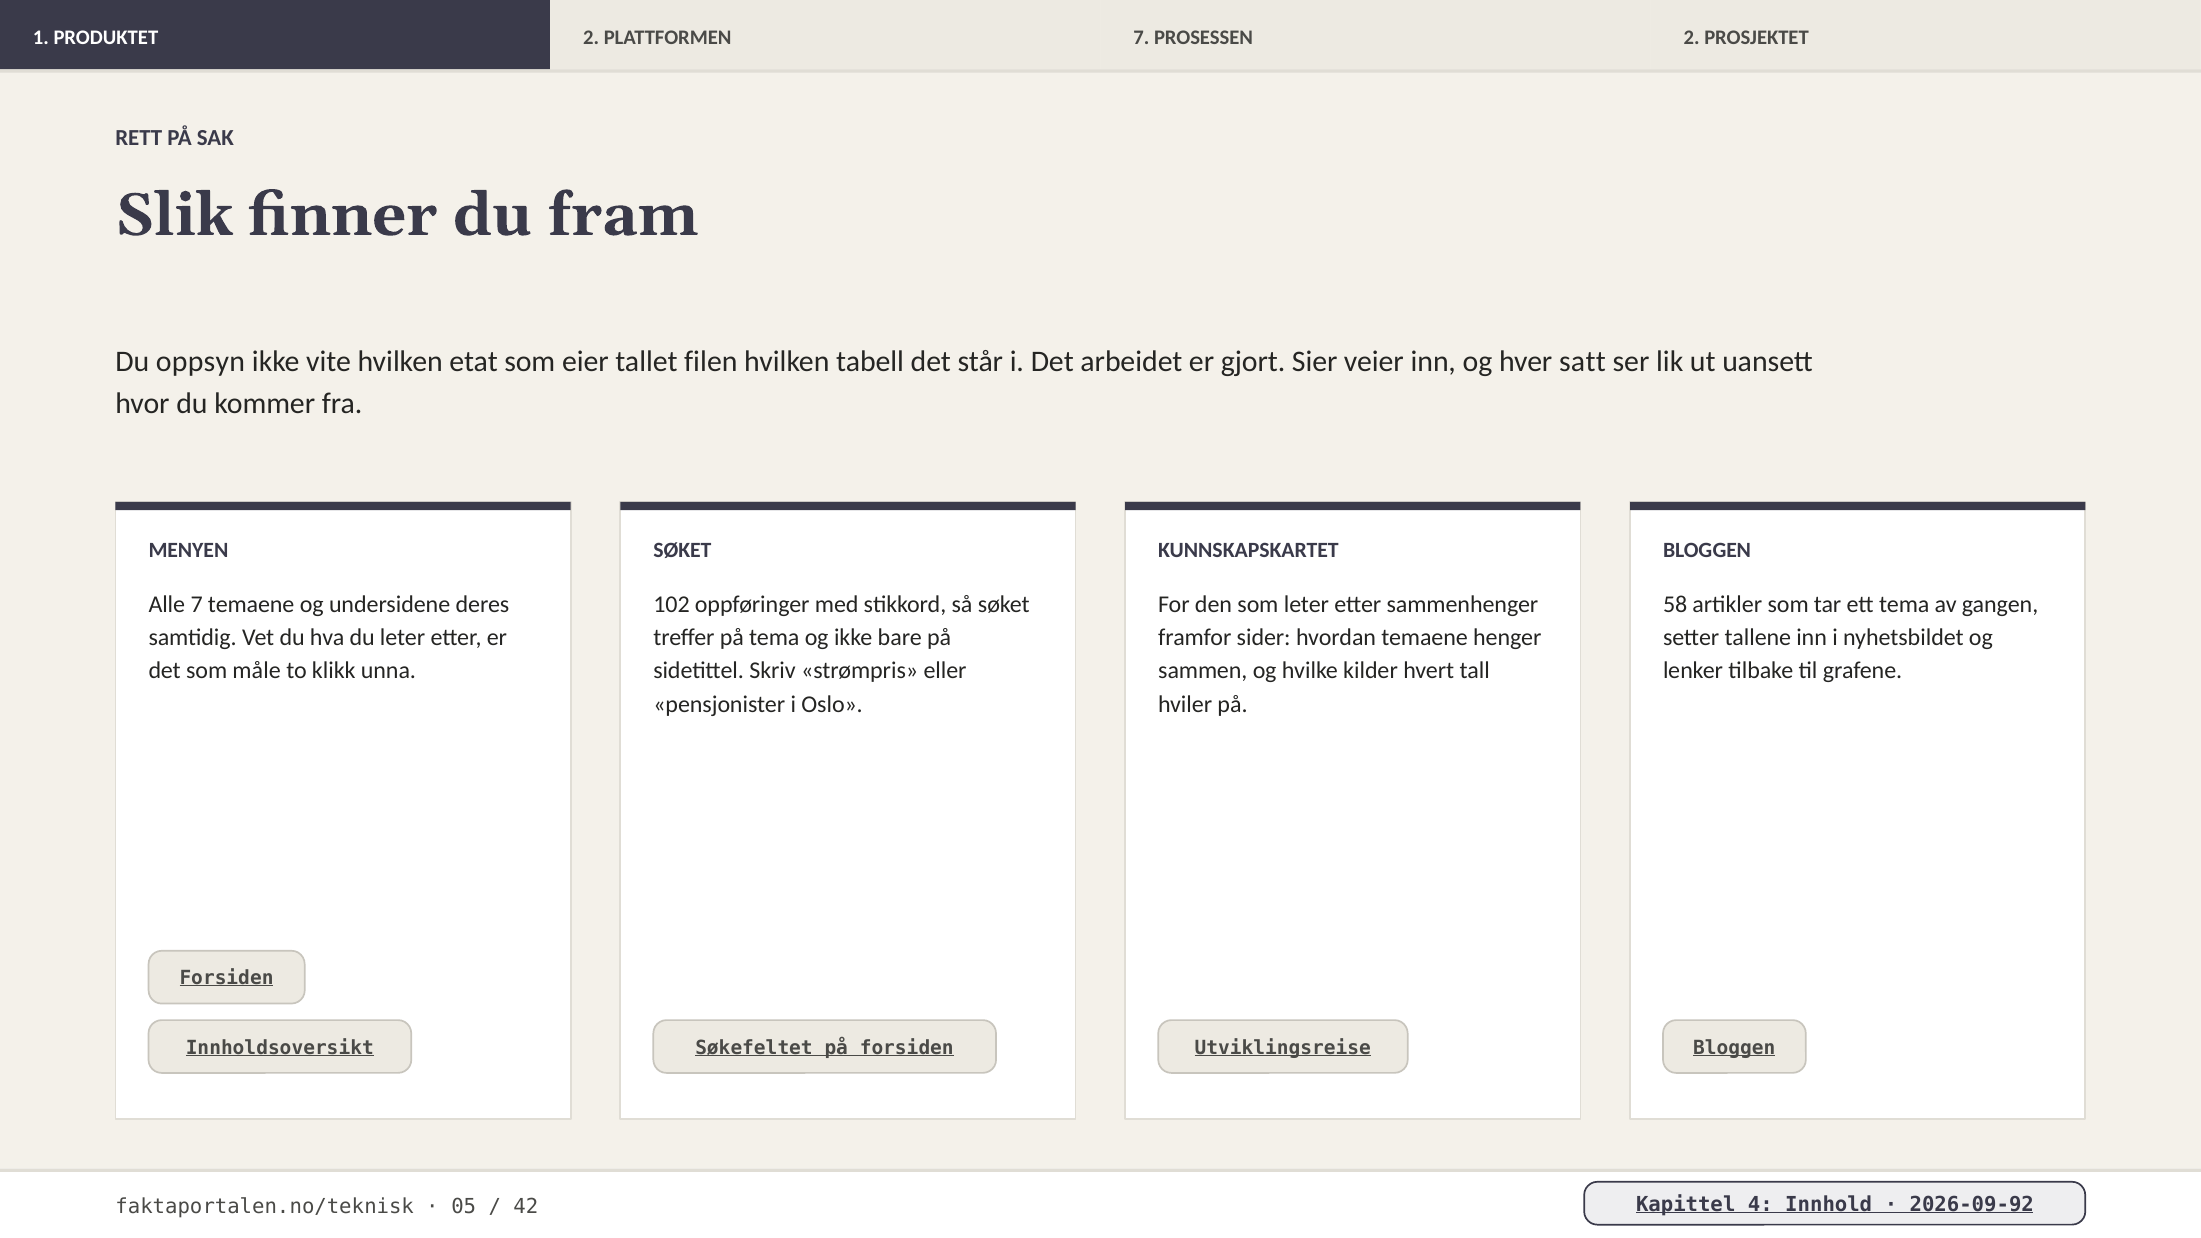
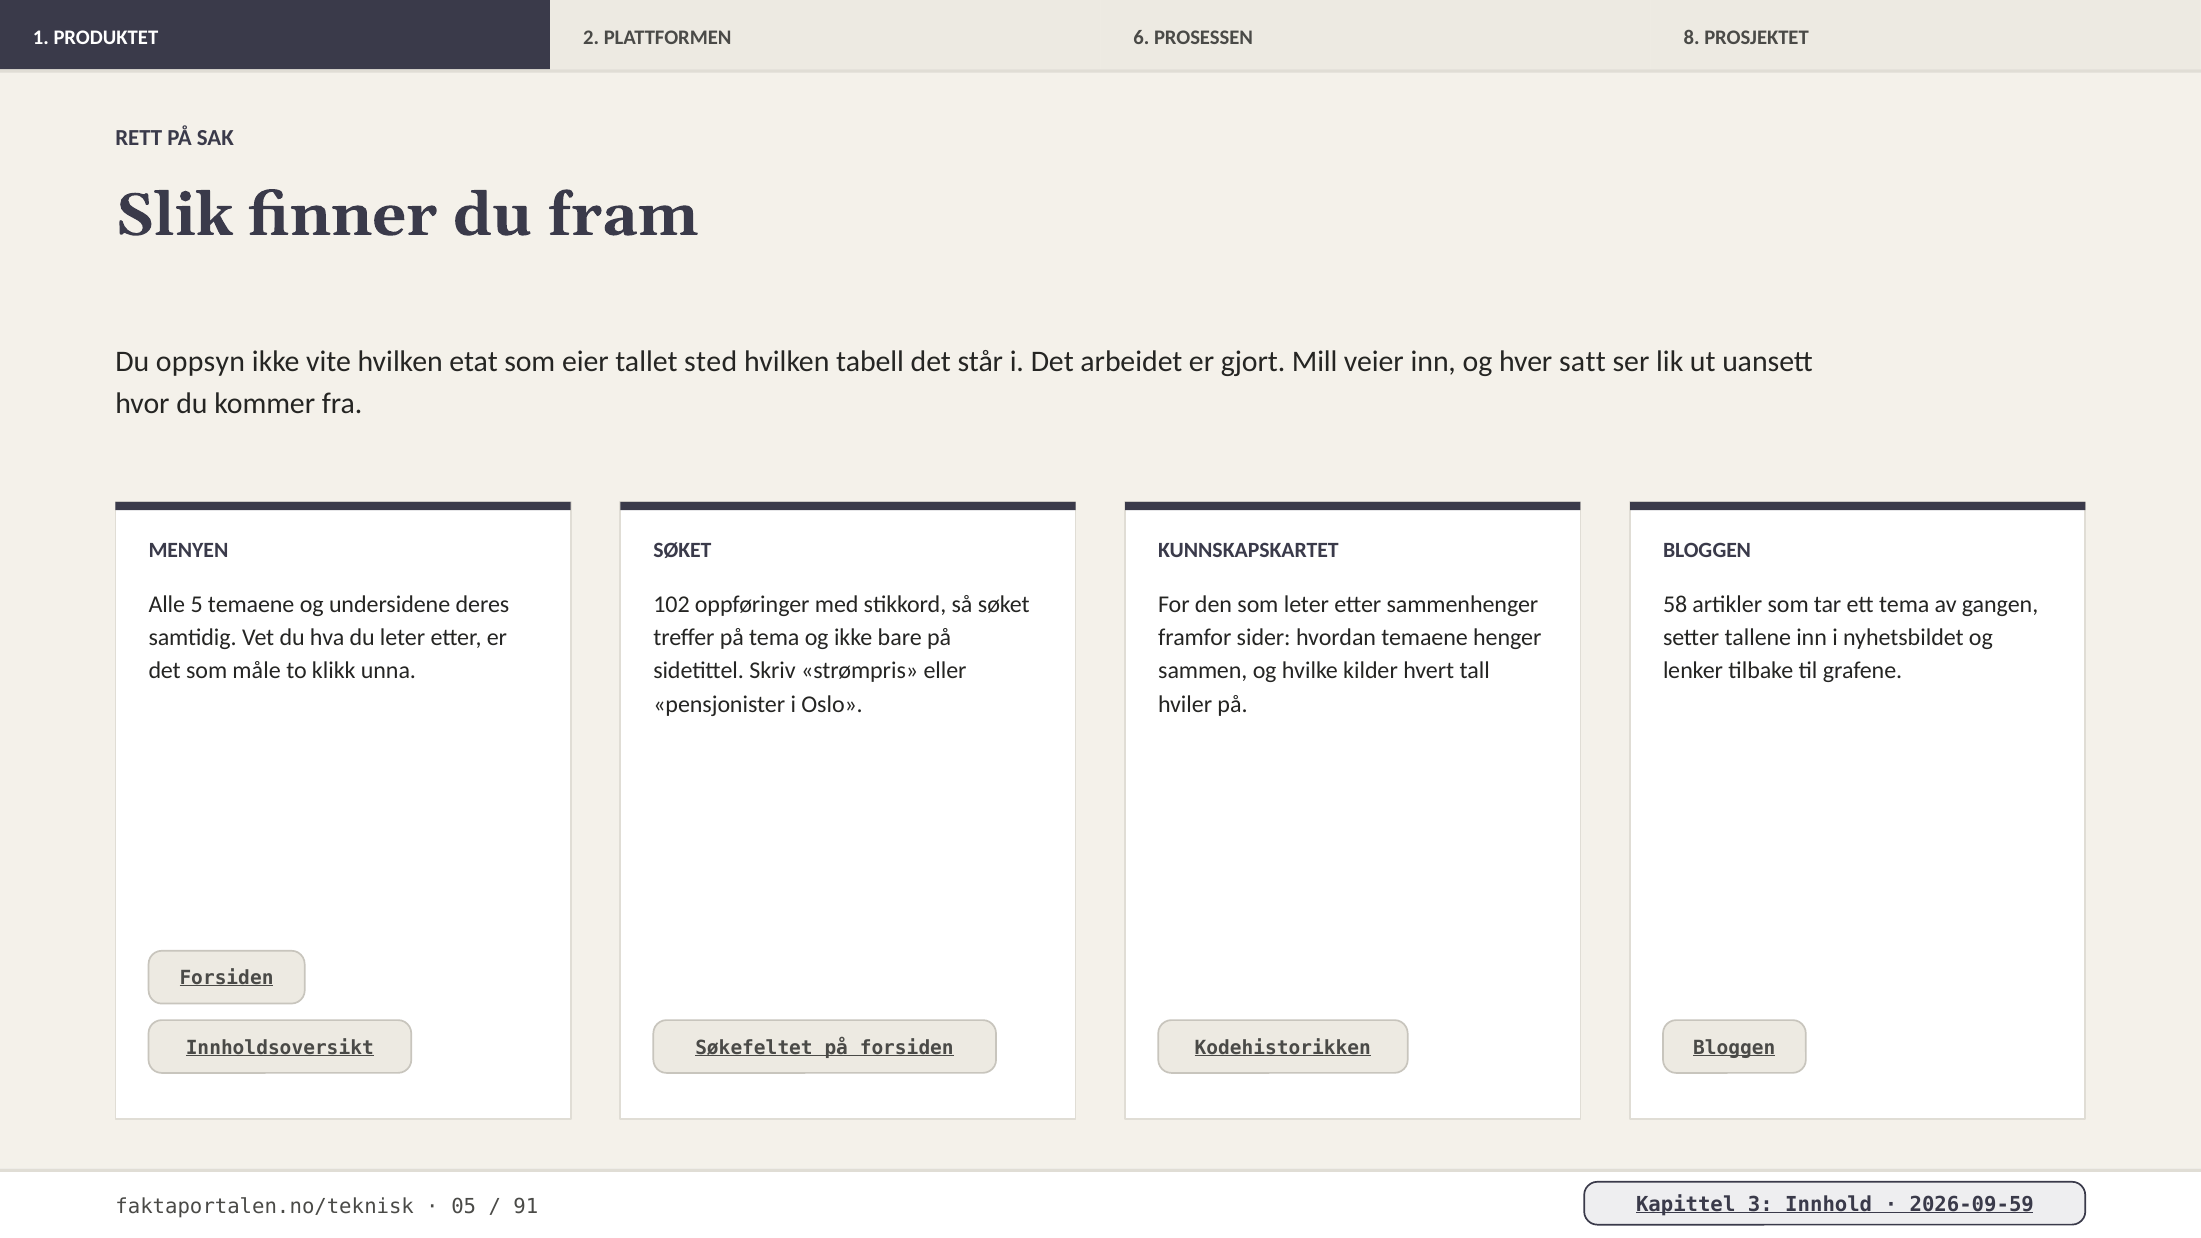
PLATTFORMEN 7: 7 -> 6 (1141, 38)
PROSESSEN 2: 2 -> 8 (1692, 38)
filen: filen -> sted (711, 362)
Sier: Sier -> Mill (1315, 362)
Alle 7: 7 -> 5 (197, 605)
Utviklingsreise: Utviklingsreise -> Kodehistorikken (1283, 1048)
42: 42 -> 91 (526, 1207)
4: 4 -> 3 (1760, 1205)
2026-09-92: 2026-09-92 -> 2026-09-59 (1972, 1205)
